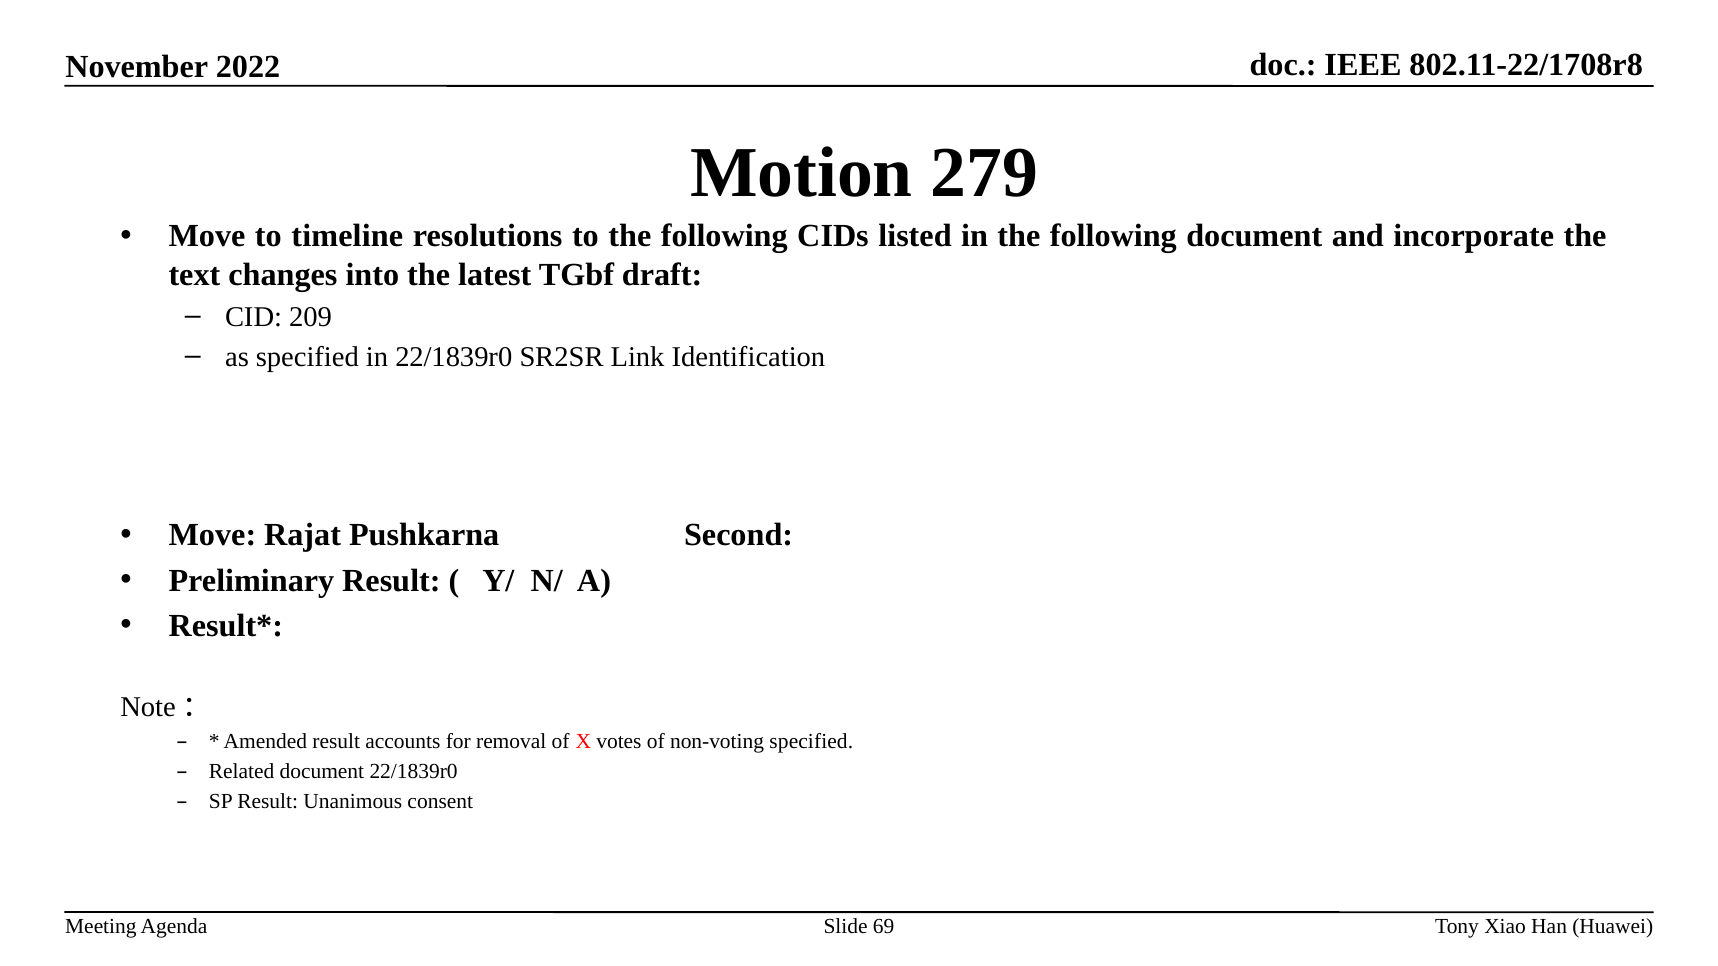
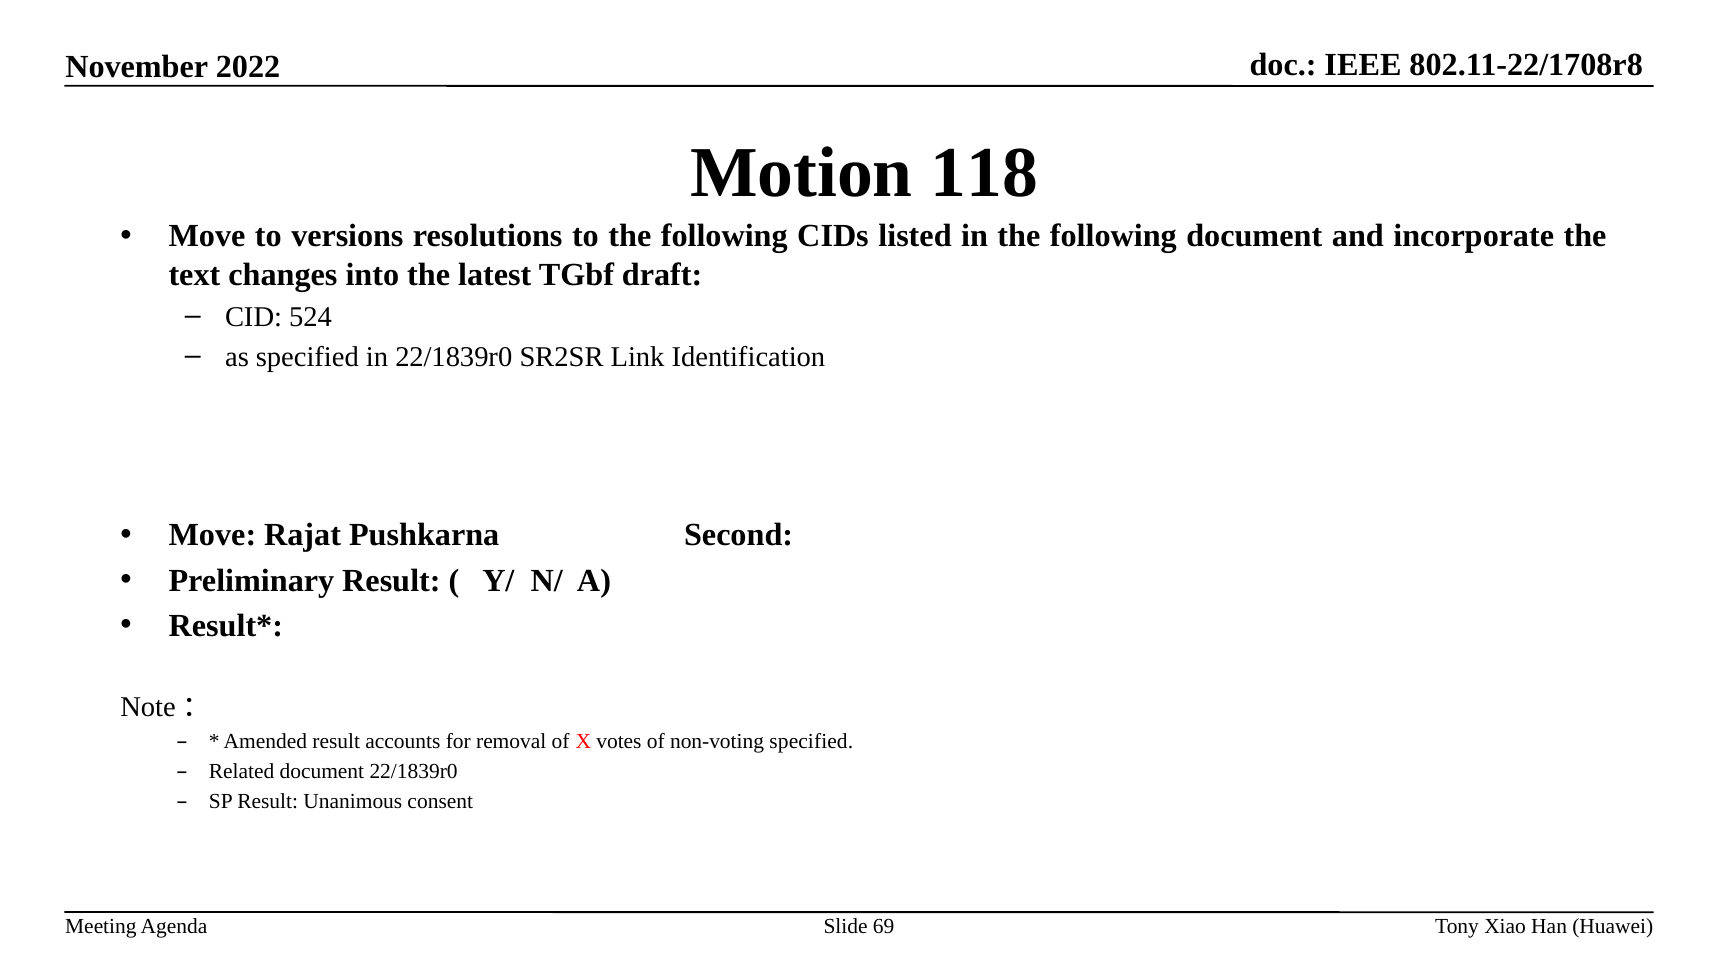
279: 279 -> 118 (984, 172)
timeline: timeline -> versions (347, 236)
209: 209 -> 524 (311, 317)
